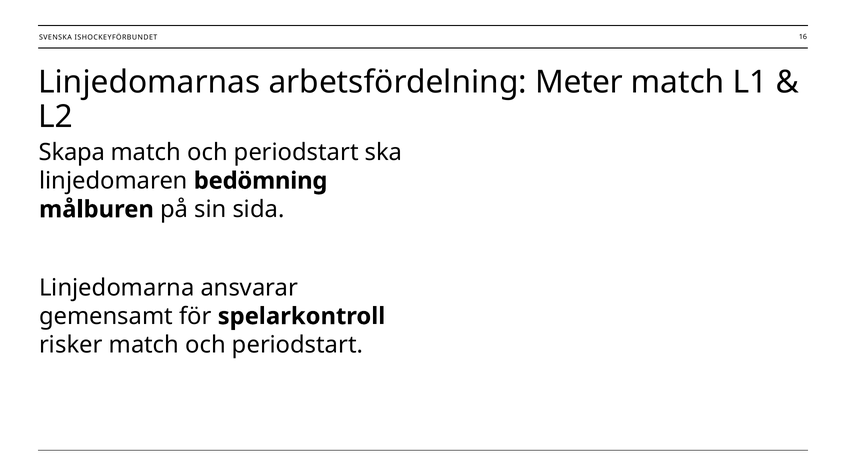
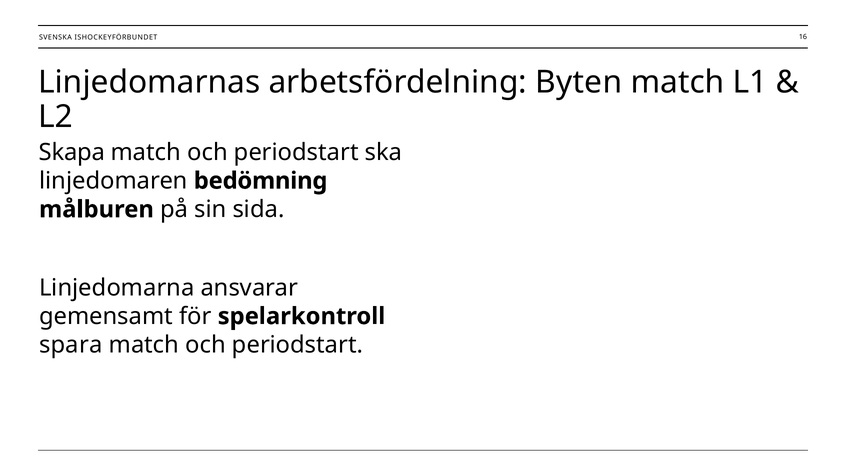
Meter: Meter -> Byten (579, 82)
risker: risker -> spara (71, 345)
